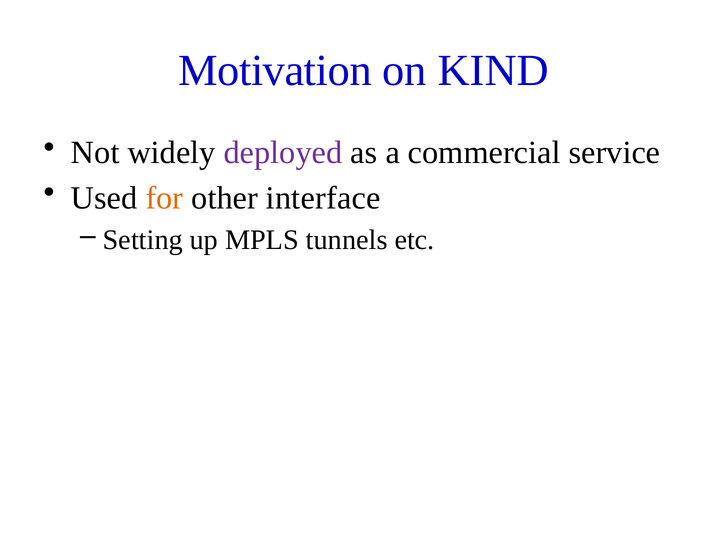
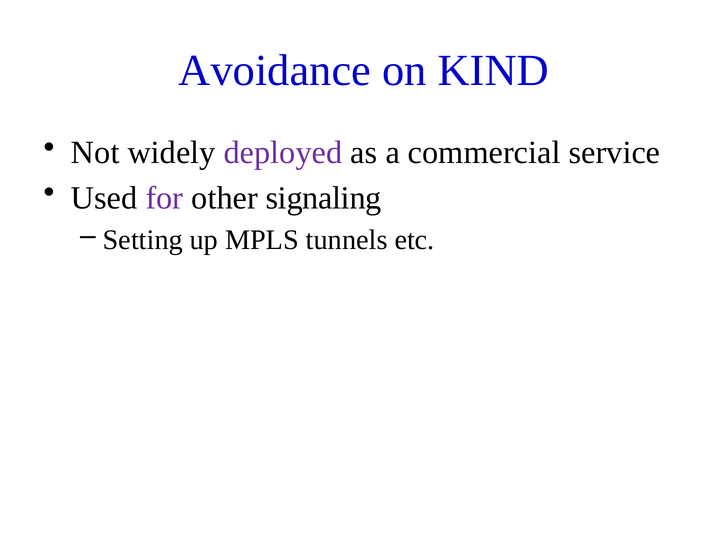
Motivation: Motivation -> Avoidance (275, 70)
for colour: orange -> purple (164, 198)
interface: interface -> signaling (324, 198)
